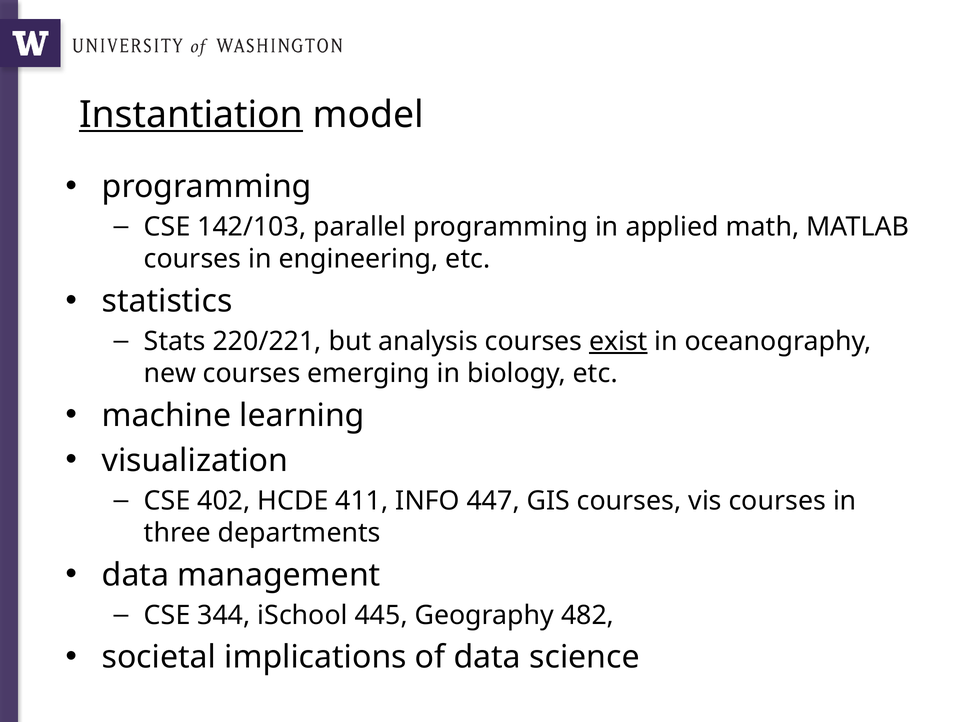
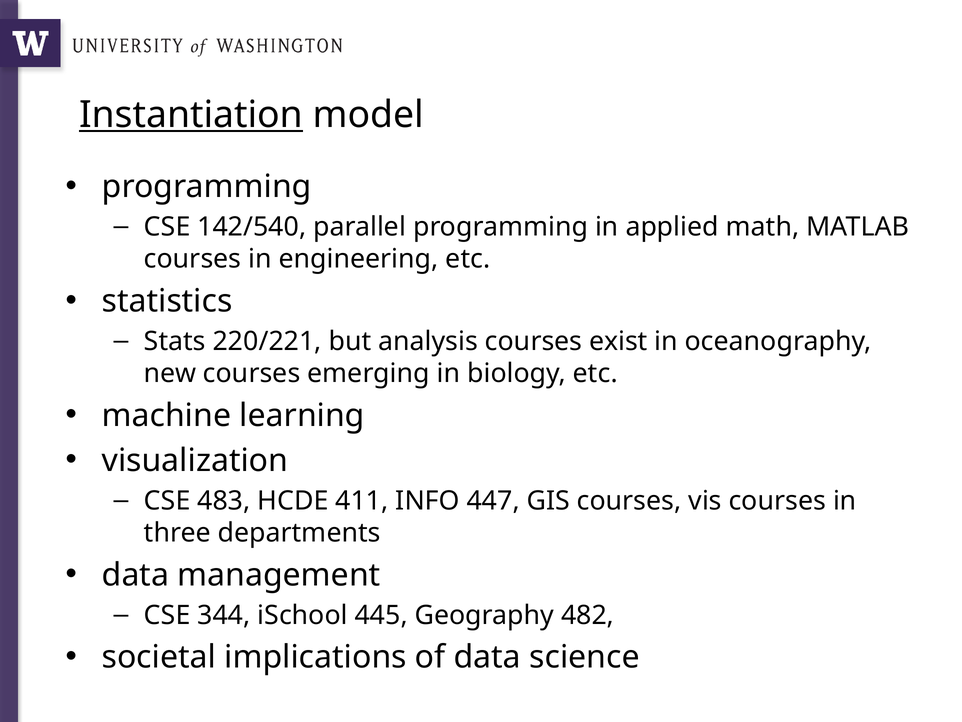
142/103: 142/103 -> 142/540 (252, 227)
exist underline: present -> none (618, 341)
402: 402 -> 483 (224, 501)
